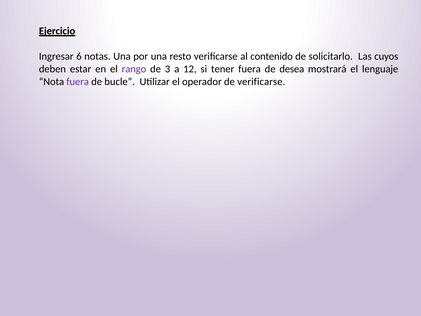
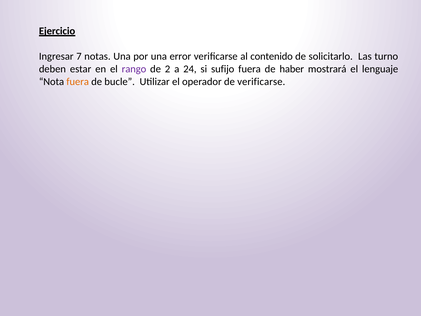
6: 6 -> 7 (79, 56)
resto: resto -> error (180, 56)
cuyos: cuyos -> turno (386, 56)
3: 3 -> 2 (168, 69)
12: 12 -> 24 (190, 69)
tener: tener -> sufijo (223, 69)
desea: desea -> haber (292, 69)
fuera colour: purple -> orange (78, 82)
